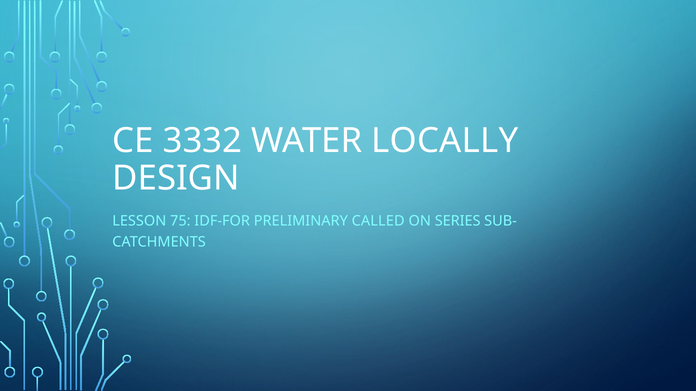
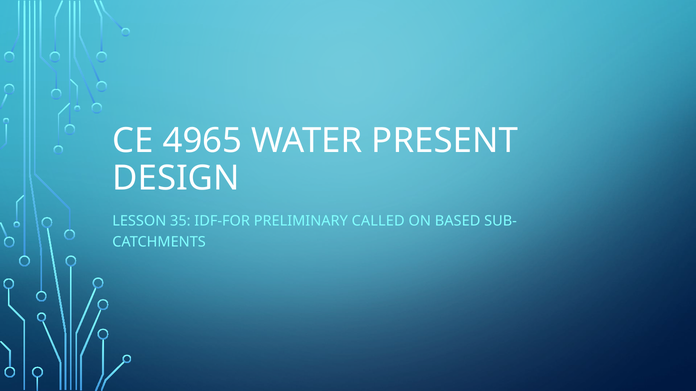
3332: 3332 -> 4965 (202, 141)
LOCALLY: LOCALLY -> PRESENT (445, 141)
75: 75 -> 35 (180, 221)
SERIES: SERIES -> BASED (458, 221)
